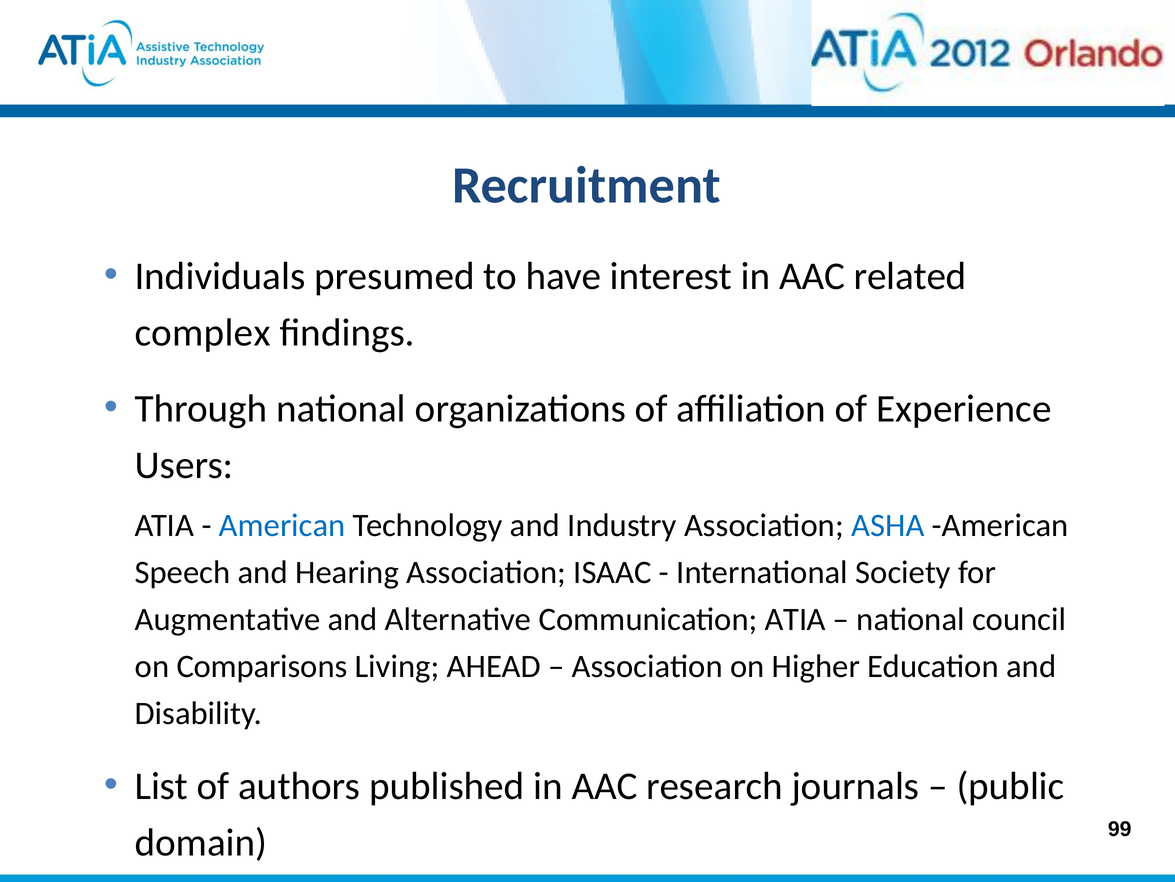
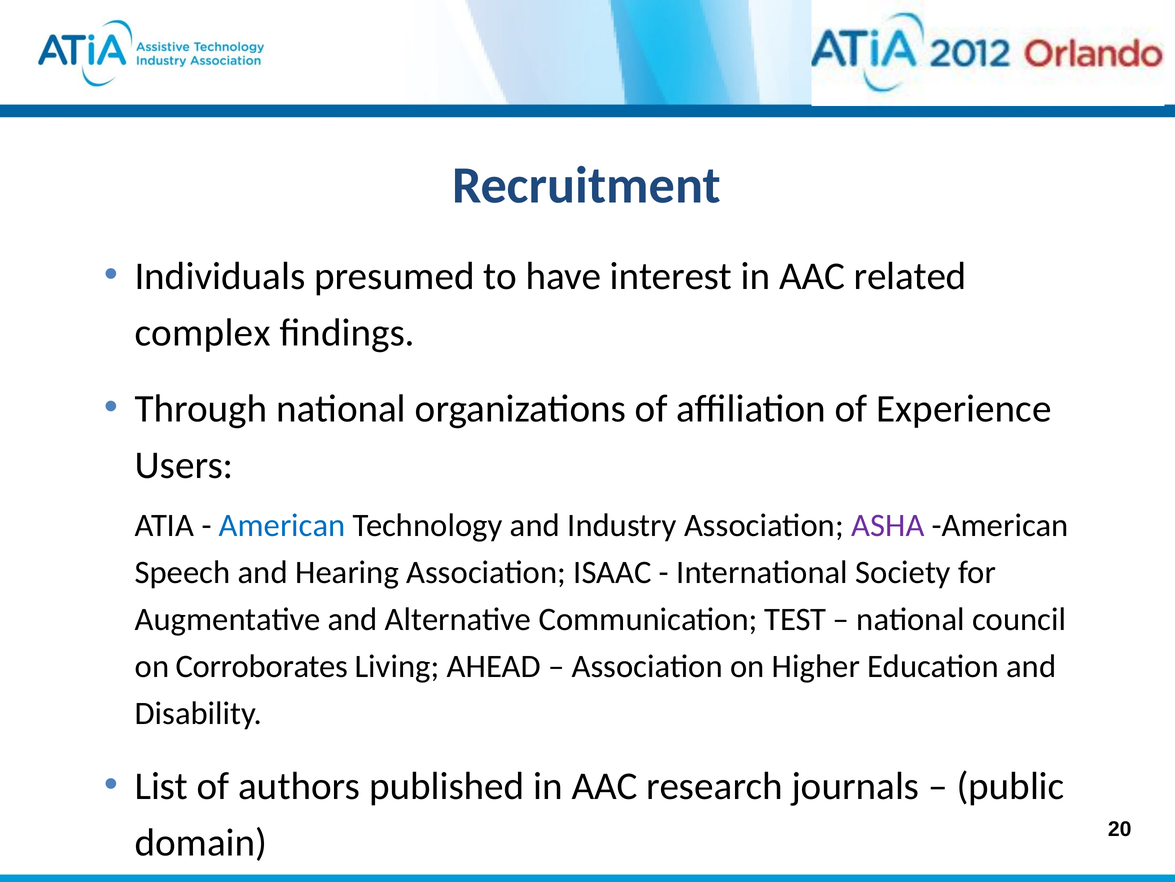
ASHA colour: blue -> purple (888, 525)
Communication ATIA: ATIA -> TEST (795, 619)
Comparisons: Comparisons -> Corroborates (262, 666)
99: 99 -> 20 (1120, 829)
